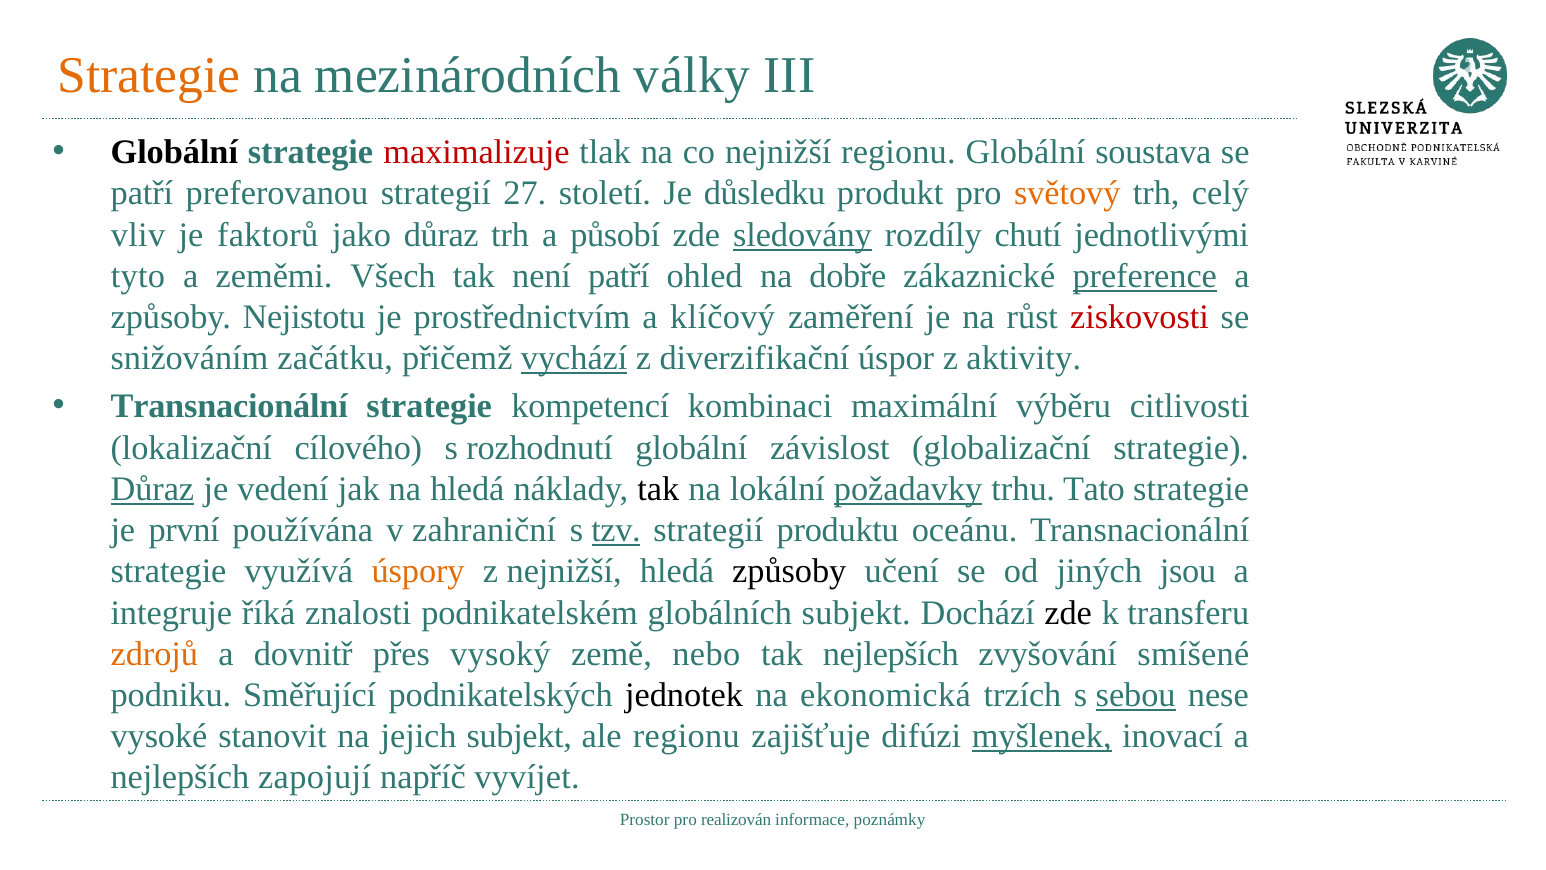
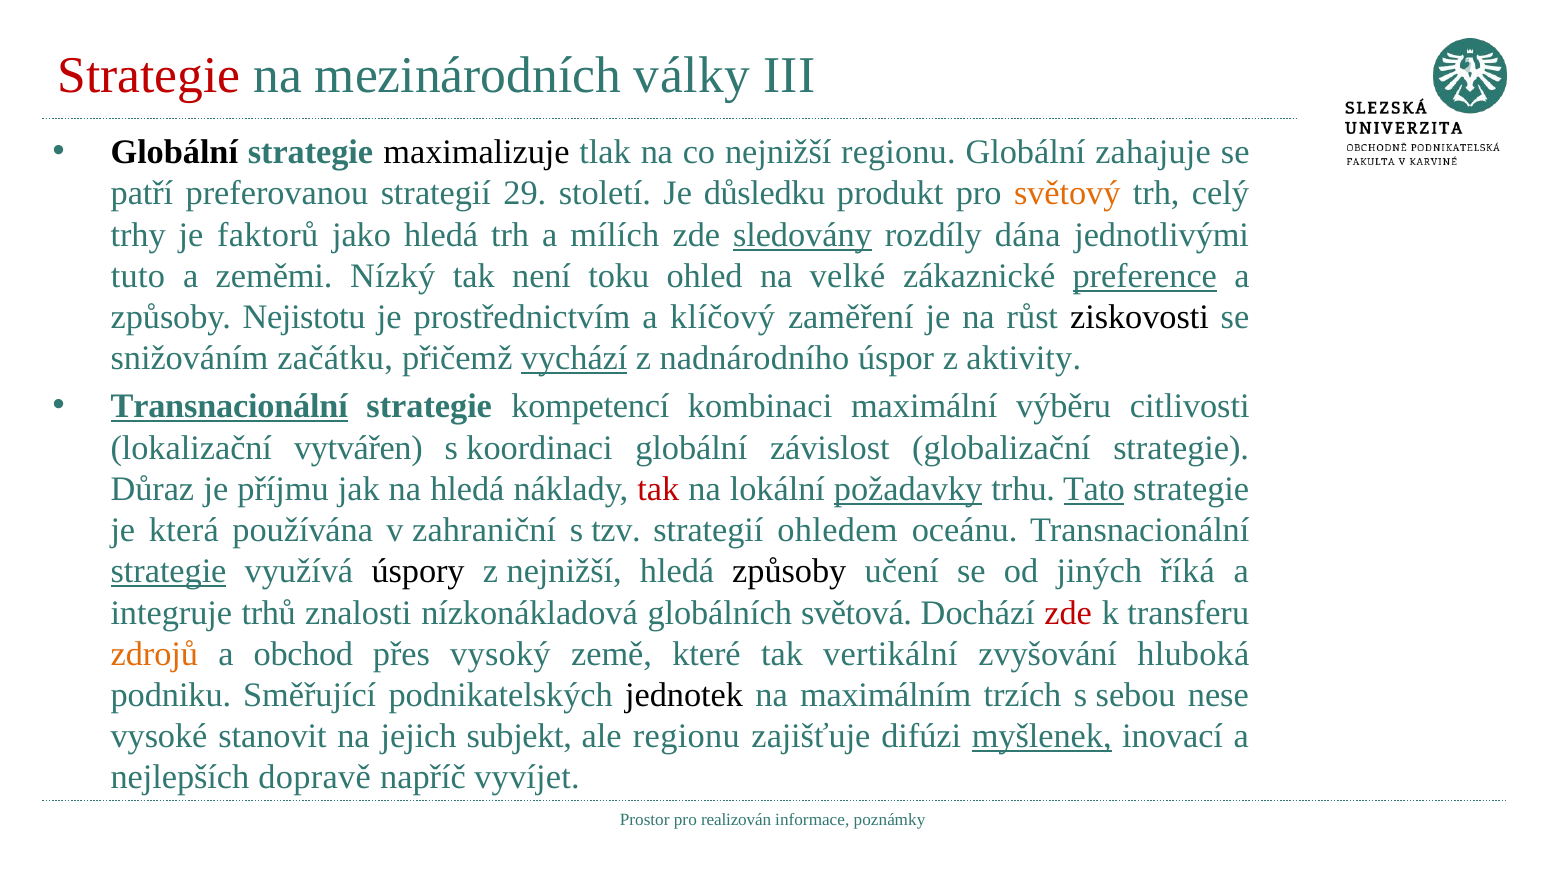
Strategie colour: orange -> red (149, 75)
maximalizuje colour: red -> black (477, 152)
soustava: soustava -> zahajuje (1153, 152)
27: 27 -> 29 (525, 193)
vliv: vliv -> trhy (138, 235)
jako důraz: důraz -> hledá (441, 235)
působí: působí -> mílích (615, 235)
chutí: chutí -> dána (1028, 235)
tyto: tyto -> tuto (138, 276)
Všech: Všech -> Nízký (393, 276)
není patří: patří -> toku (619, 276)
dobře: dobře -> velké (848, 276)
ziskovosti colour: red -> black (1139, 317)
diverzifikační: diverzifikační -> nadnárodního (754, 358)
Transnacionální underline: none -> present (229, 406)
cílového: cílového -> vytvářen (358, 448)
rozhodnutí: rozhodnutí -> koordinaci (540, 448)
Důraz underline: present -> none (152, 489)
vedení: vedení -> příjmu (283, 489)
tak colour: black -> red (658, 489)
Tato underline: none -> present (1094, 489)
první: první -> která (184, 530)
tzv underline: present -> none (616, 530)
produktu: produktu -> ohledem (838, 530)
strategie underline: none -> present (169, 571)
úspory colour: orange -> black (418, 571)
jsou: jsou -> říká (1188, 571)
říká: říká -> trhů (269, 612)
podnikatelském: podnikatelském -> nízkonákladová (530, 612)
globálních subjekt: subjekt -> světová (857, 612)
zde colour: black -> red (1068, 612)
dovnitř: dovnitř -> obchod (303, 654)
nebo: nebo -> které (707, 654)
tak nejlepších: nejlepších -> vertikální (890, 654)
smíšené: smíšené -> hluboká (1193, 654)
ekonomická: ekonomická -> maximálním (886, 695)
sebou underline: present -> none (1136, 695)
zapojují: zapojují -> dopravě (315, 777)
